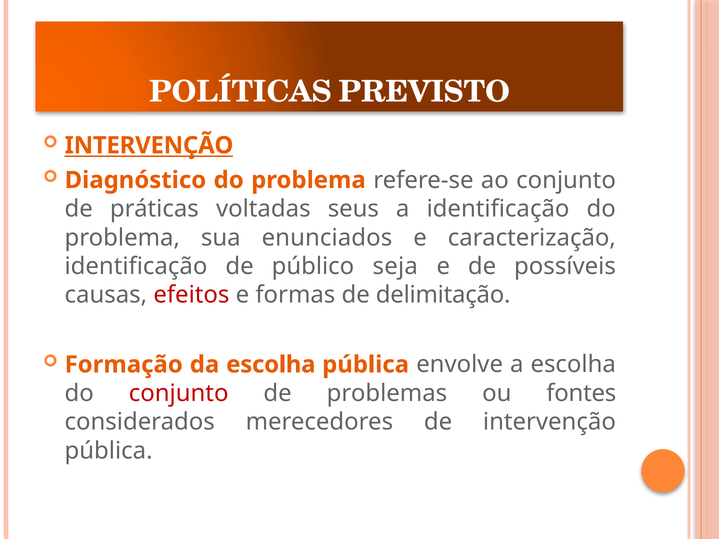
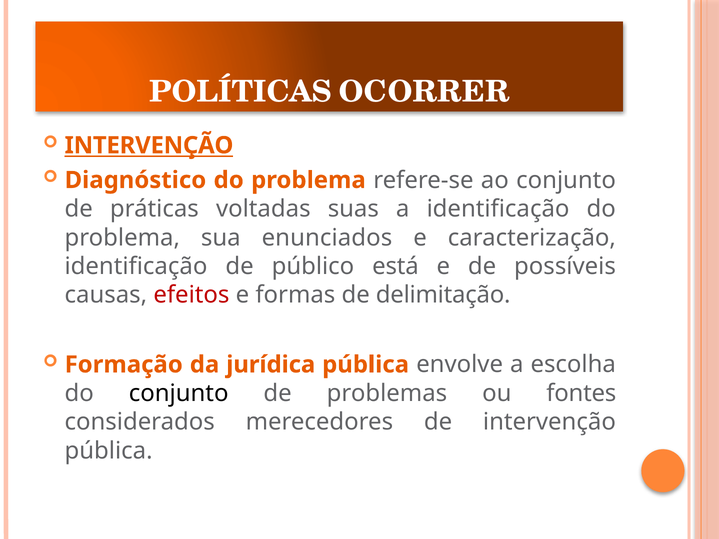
PREVISTO: PREVISTO -> OCORRER (424, 92)
seus: seus -> suas (353, 209)
seja: seja -> está (395, 266)
da escolha: escolha -> jurídica (271, 365)
conjunto colour: red -> black (179, 394)
